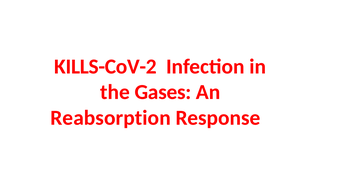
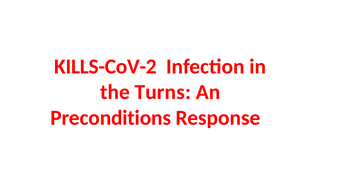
Gases: Gases -> Turns (163, 92)
Reabsorption: Reabsorption -> Preconditions (111, 118)
